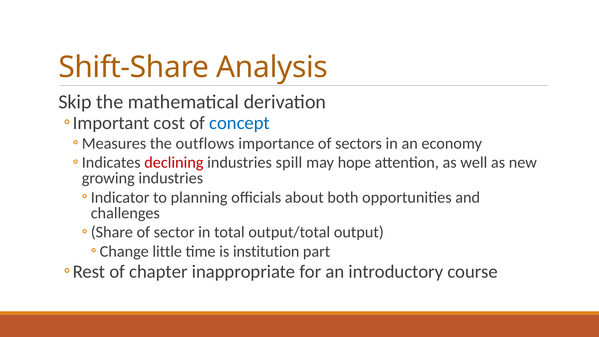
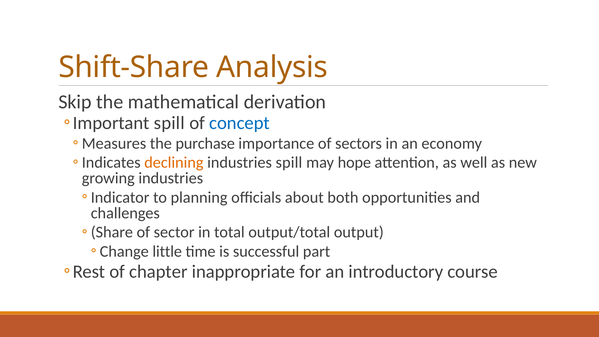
cost: cost -> spill (169, 123)
outflows: outflows -> purchase (205, 143)
declining colour: red -> orange (174, 162)
institution: institution -> successful (266, 251)
